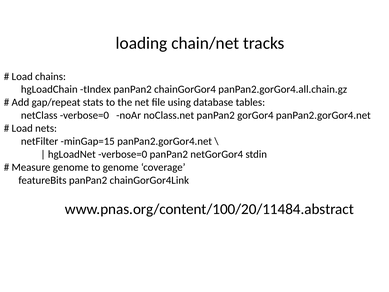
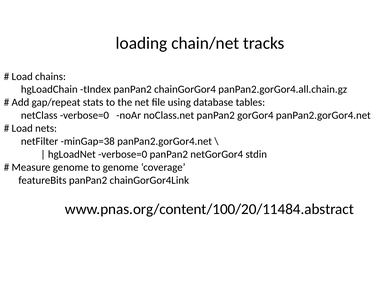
minGap=15: minGap=15 -> minGap=38 (88, 141)
